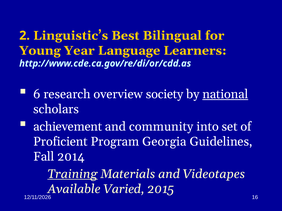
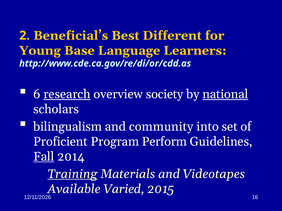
Linguistic’s: Linguistic’s -> Beneficial’s (71, 36)
Bilingual: Bilingual -> Different (172, 36)
Year: Year -> Base (79, 51)
research underline: none -> present (67, 94)
achievement: achievement -> bilingualism (68, 127)
Georgia: Georgia -> Perform (164, 142)
Fall underline: none -> present (44, 157)
